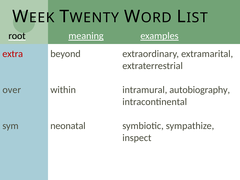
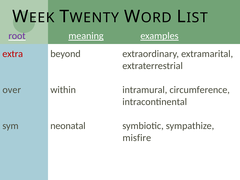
root colour: black -> purple (17, 36)
autobiography: autobiography -> circumference (200, 90)
inspect: inspect -> misfire (137, 138)
